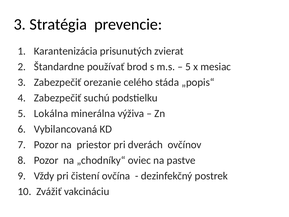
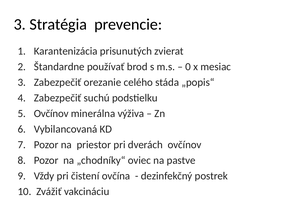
5: 5 -> 0 (188, 67)
Lokálna: Lokálna -> Ovčínov (51, 113)
